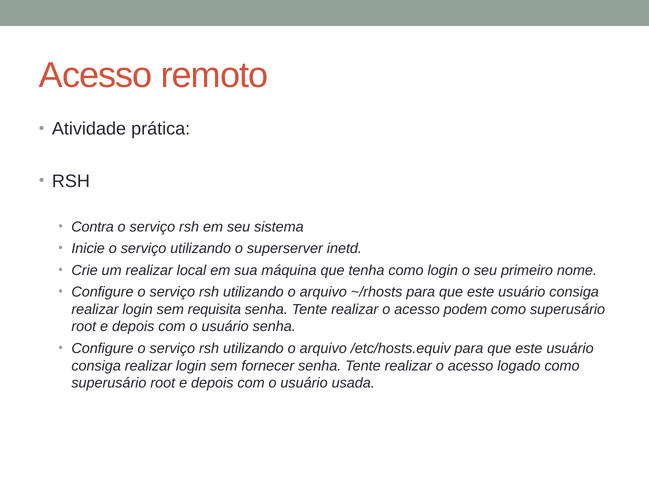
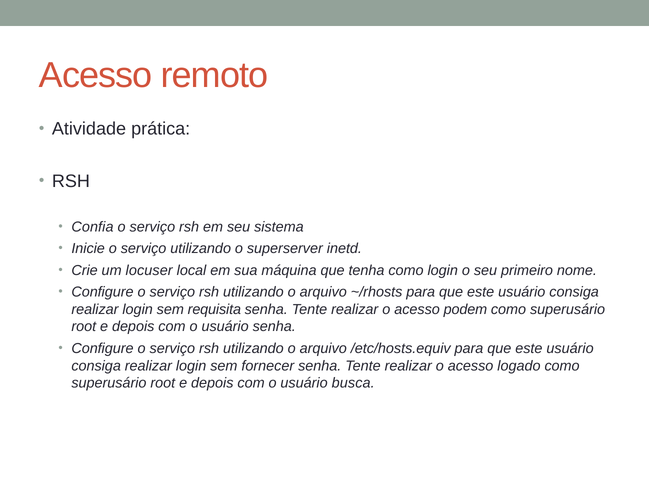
Contra: Contra -> Confia (92, 227)
um realizar: realizar -> locuser (149, 270)
usada: usada -> busca (353, 383)
